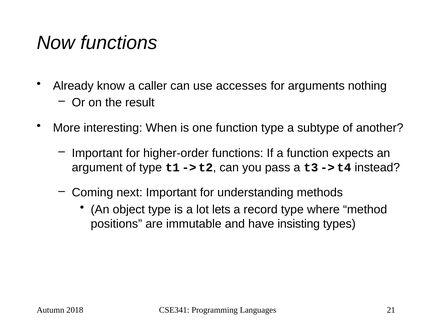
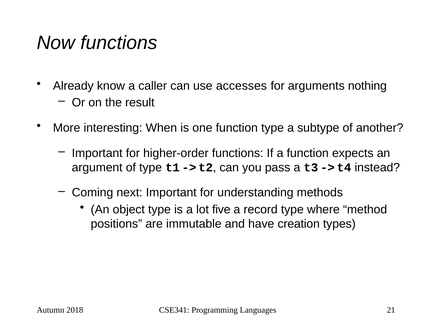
lets: lets -> five (221, 209)
insisting: insisting -> creation (299, 224)
